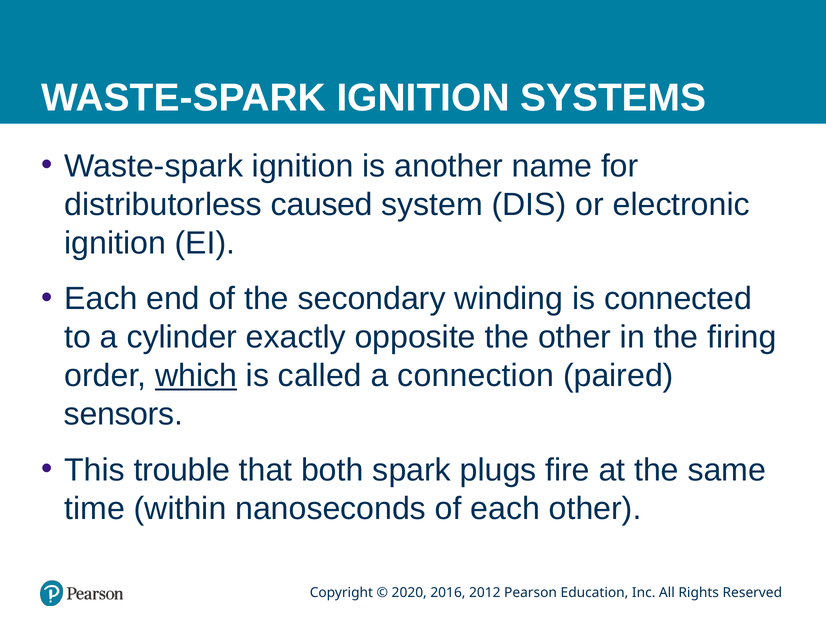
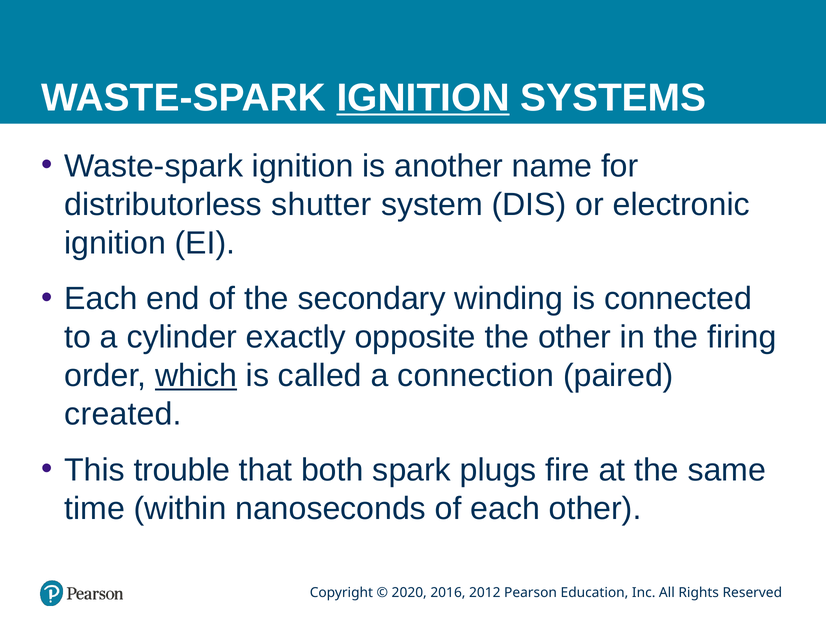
IGNITION underline: none -> present (423, 98)
caused: caused -> shutter (322, 205)
sensors: sensors -> created (123, 415)
